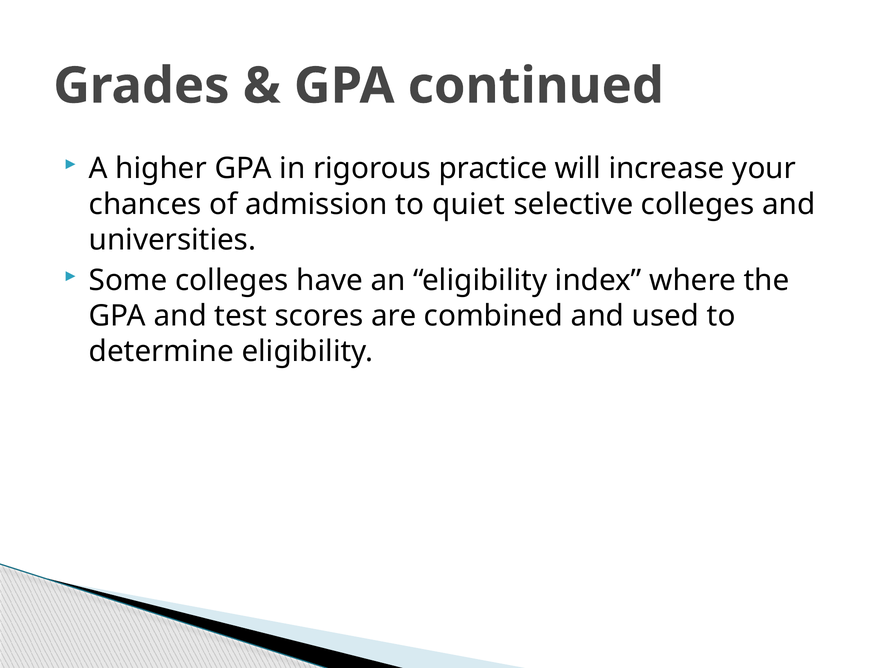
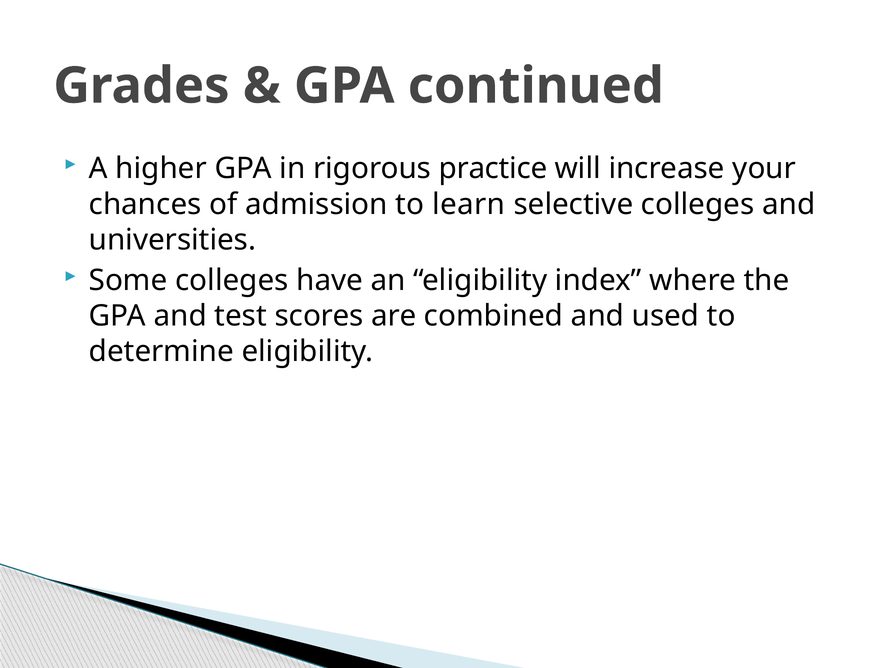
quiet: quiet -> learn (469, 204)
